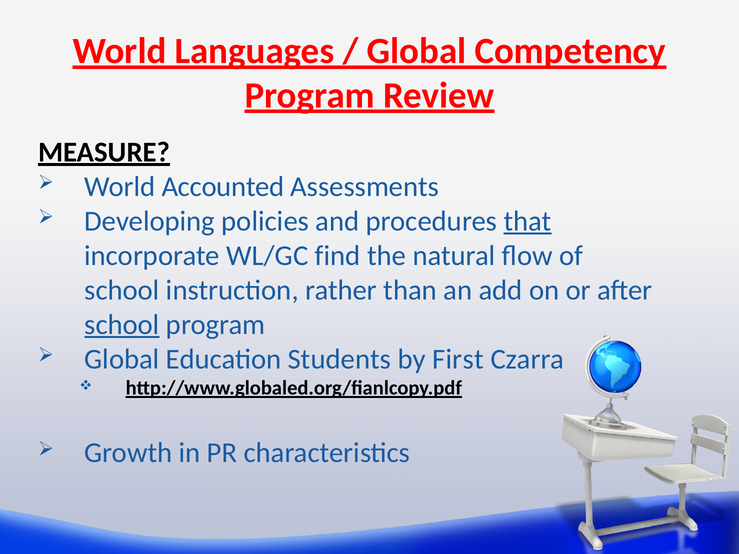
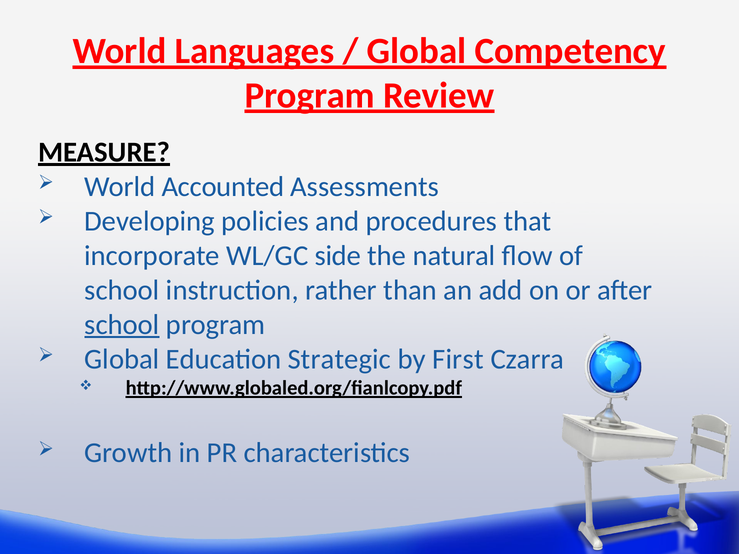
that underline: present -> none (528, 221)
find: find -> side (338, 256)
Students: Students -> Strategic (339, 359)
